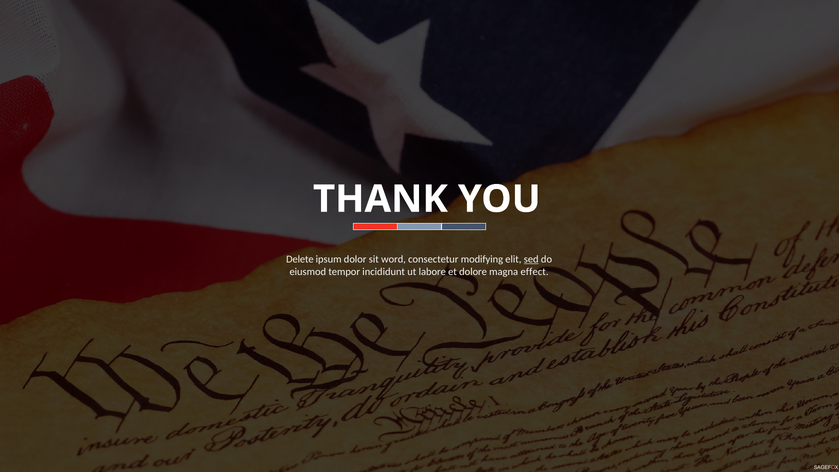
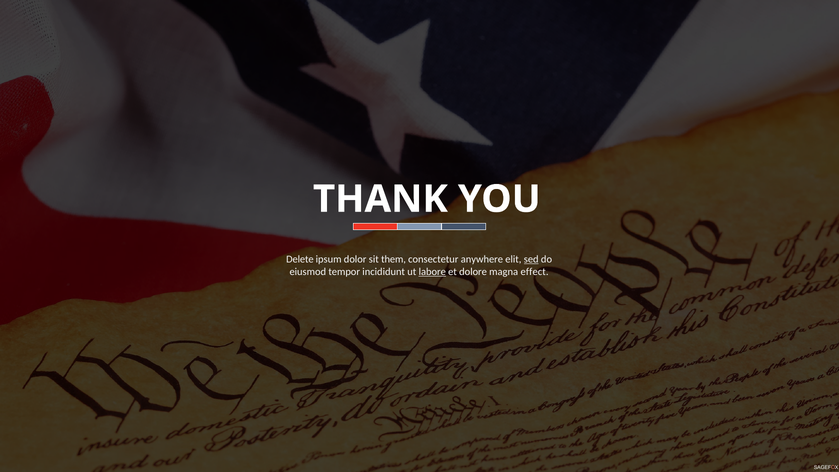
word: word -> them (394, 259)
modifying: modifying -> anywhere (482, 259)
labore underline: none -> present (432, 272)
